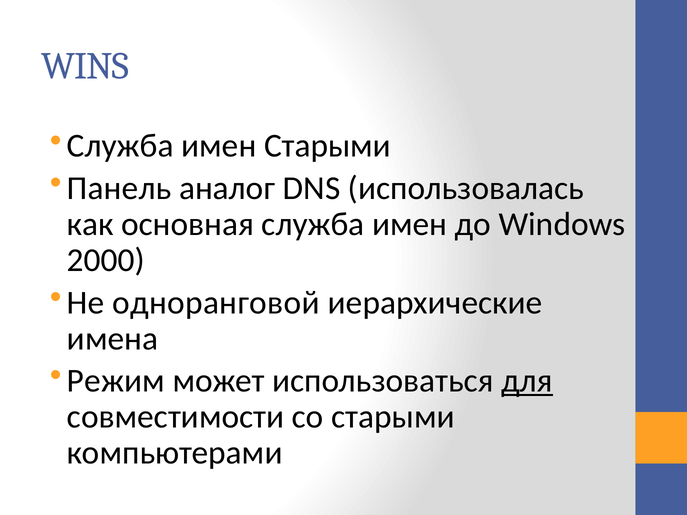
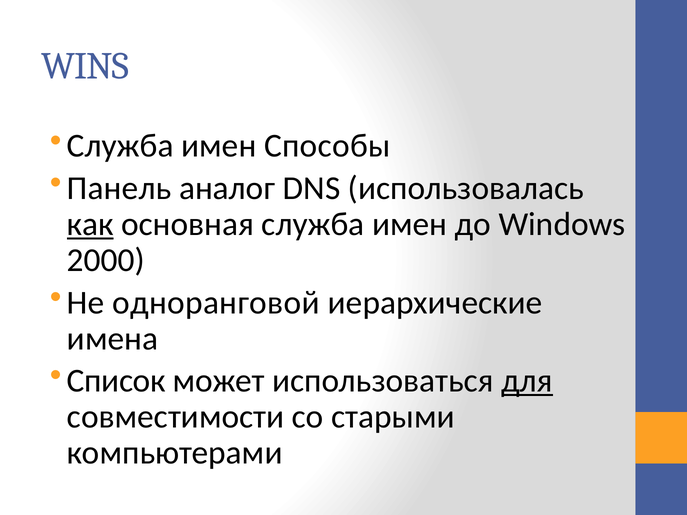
имен Старыми: Старыми -> Способы (327, 146)
как underline: none -> present (90, 224)
Режим: Режим -> Список (116, 381)
